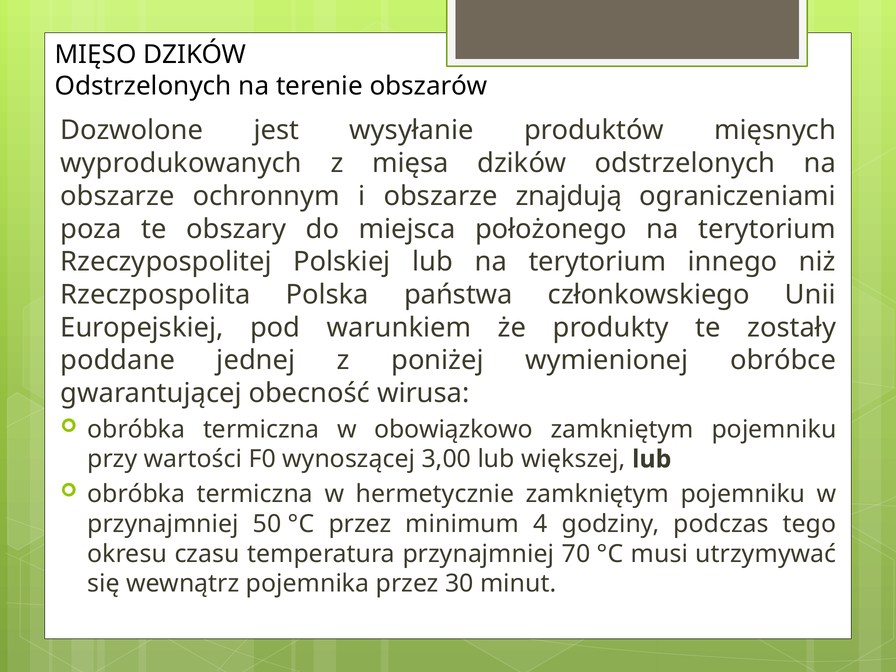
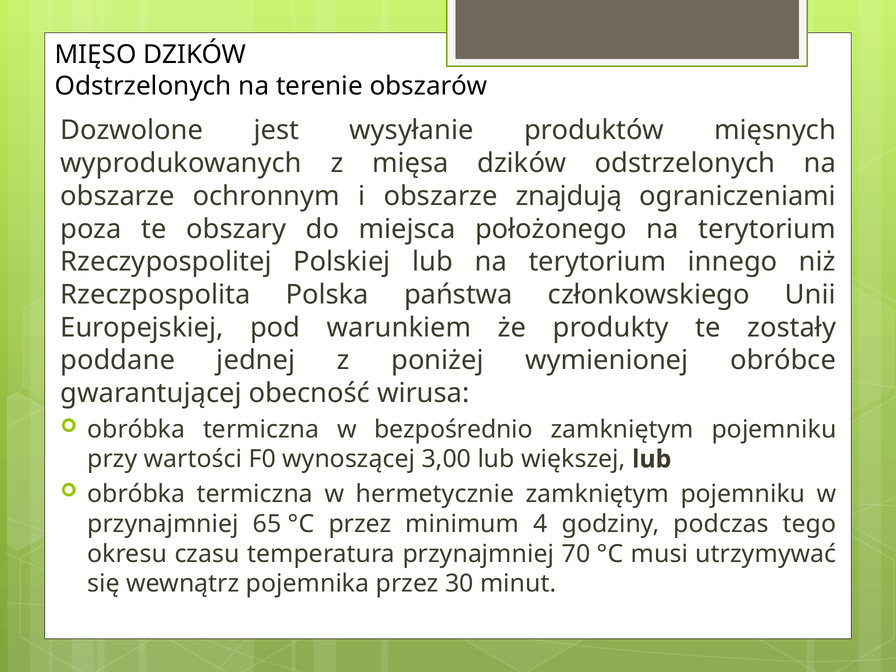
obowiązkowo: obowiązkowo -> bezpośrednio (454, 429)
50: 50 -> 65 (267, 524)
